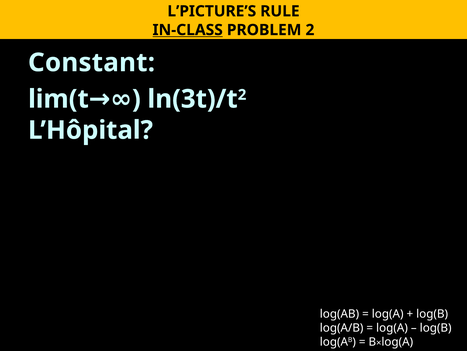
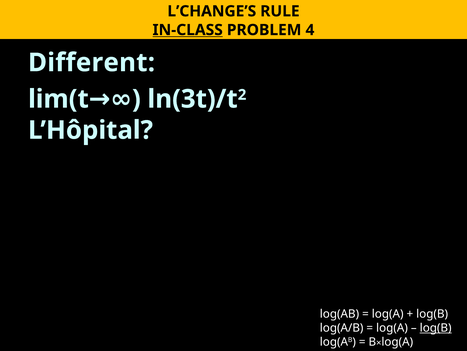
L’PICTURE’S: L’PICTURE’S -> L’CHANGE’S (212, 11)
PROBLEM 2: 2 -> 4 (310, 30)
Constant: Constant -> Different (92, 63)
log(B underline: none -> present (436, 327)
